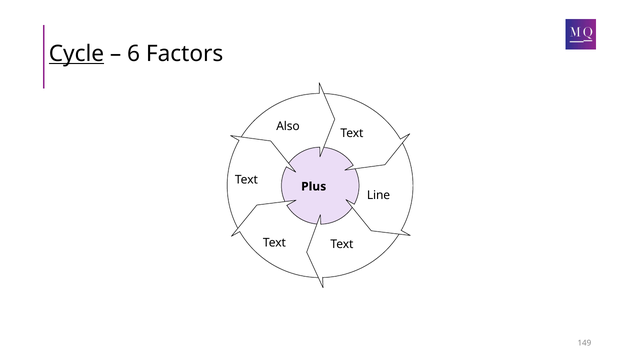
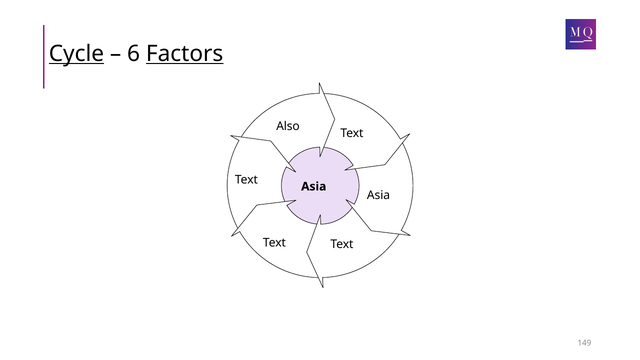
Factors underline: none -> present (185, 54)
Plus: Plus -> Asia (314, 186)
Line: Line -> Asia (379, 195)
